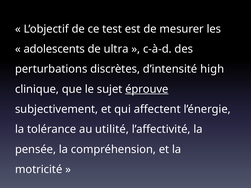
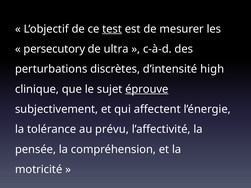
test underline: none -> present (112, 29)
adolescents: adolescents -> persecutory (54, 49)
utilité: utilité -> prévu (112, 129)
